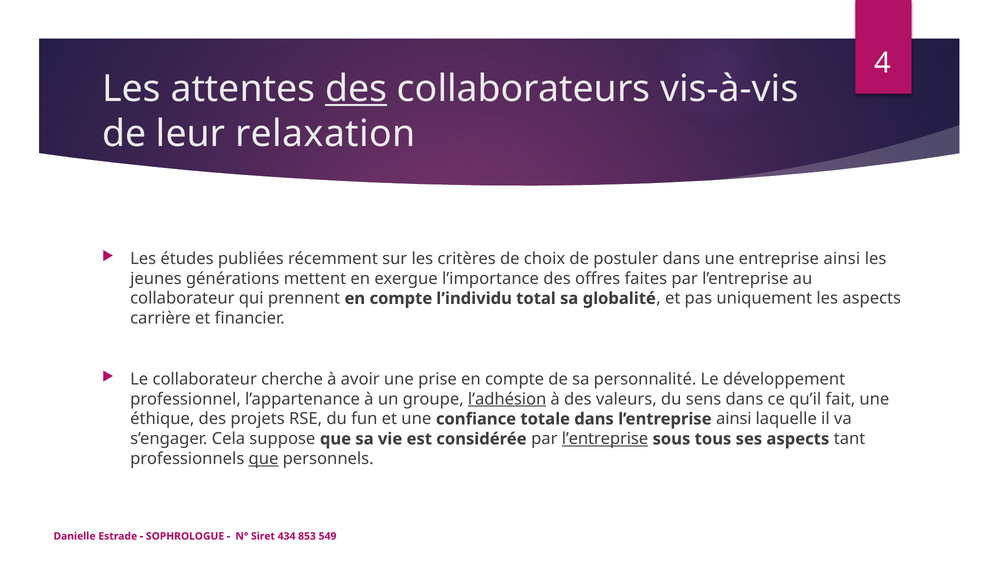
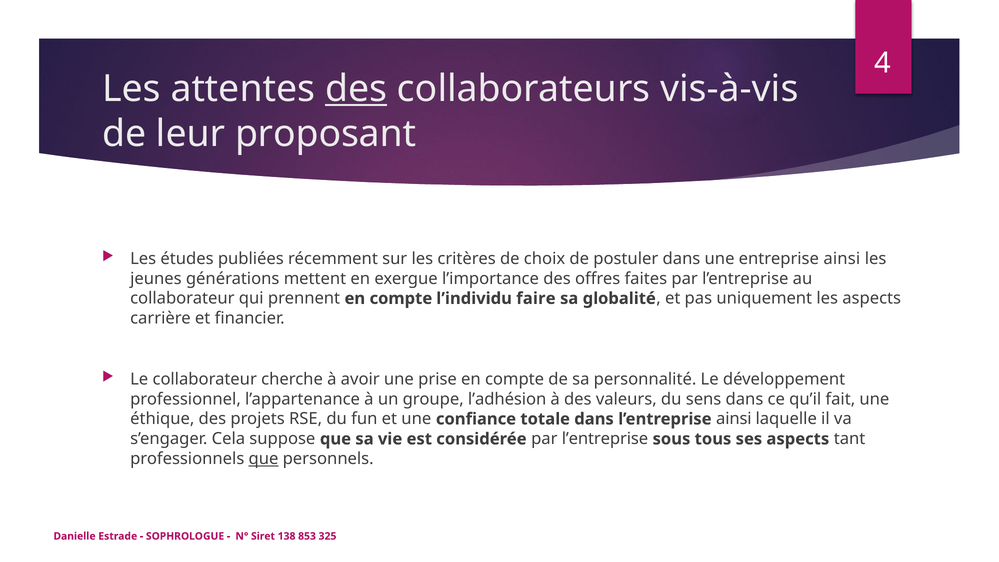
relaxation: relaxation -> proposant (326, 134)
total: total -> faire (536, 298)
l’adhésion underline: present -> none (507, 399)
l’entreprise underline: present -> none (605, 439)
434: 434 -> 138 (287, 536)
549: 549 -> 325 (328, 536)
